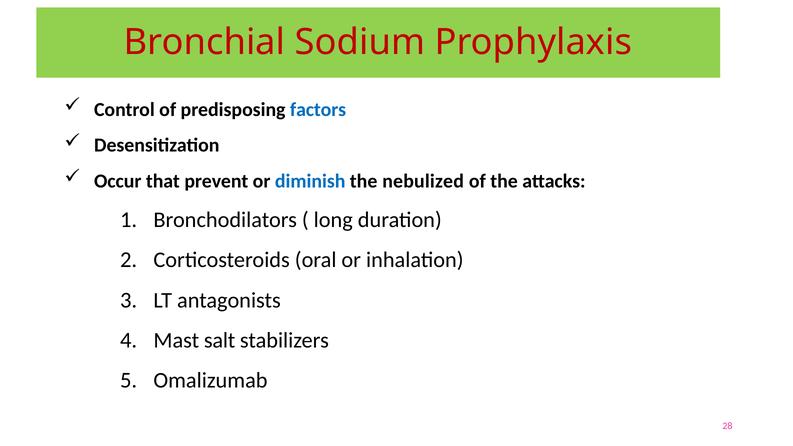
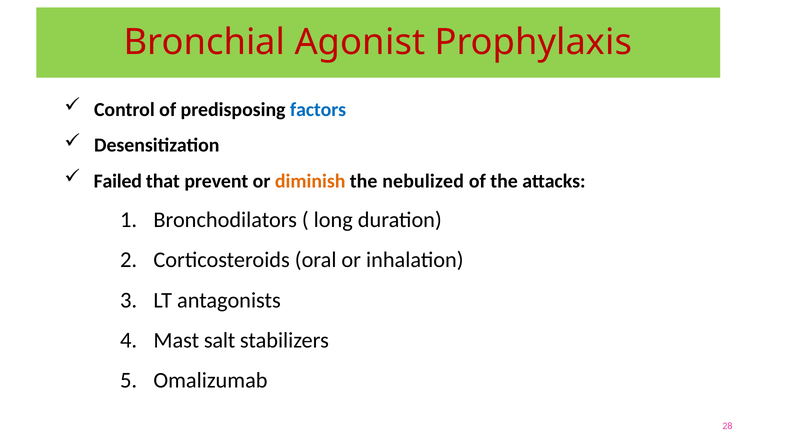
Sodium: Sodium -> Agonist (360, 42)
Occur: Occur -> Failed (118, 181)
diminish colour: blue -> orange (310, 181)
